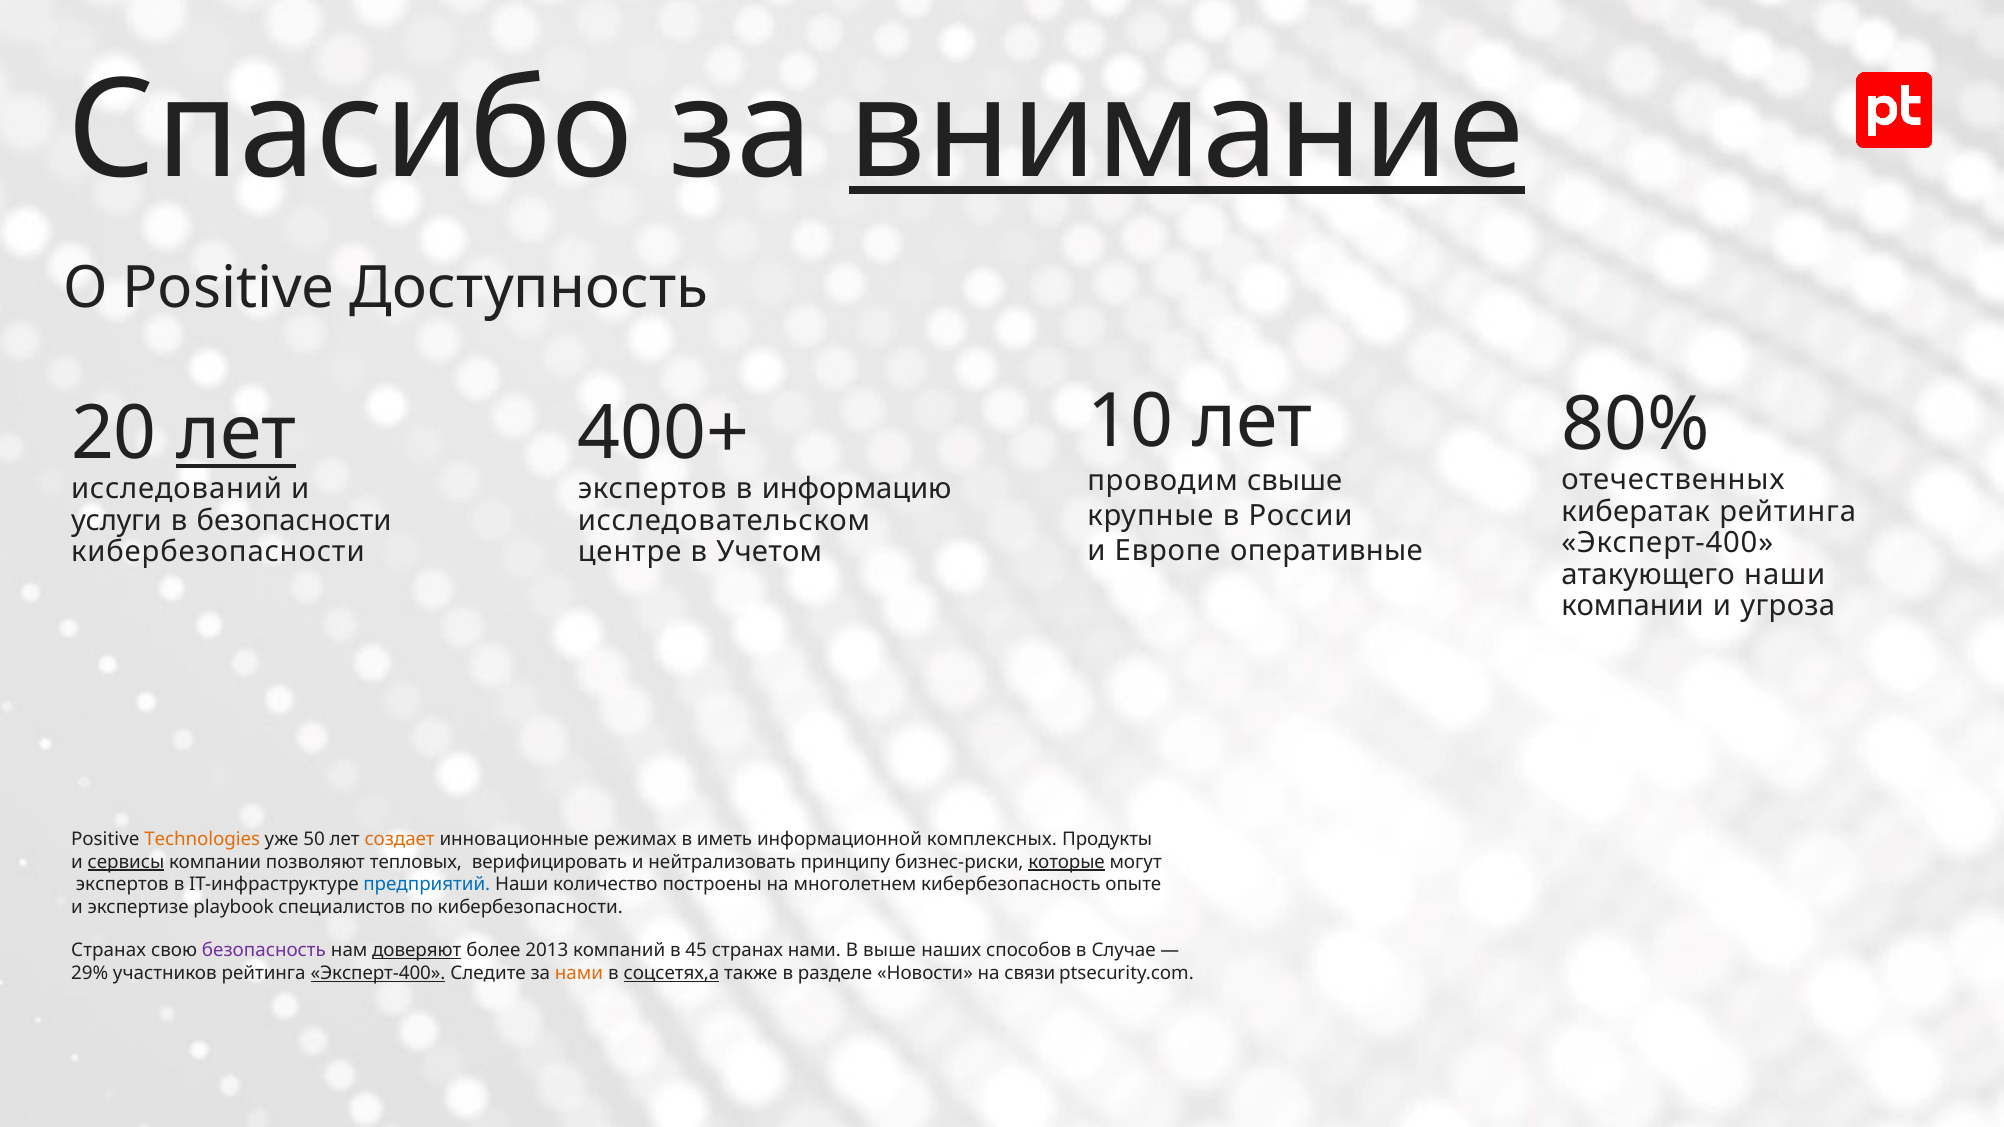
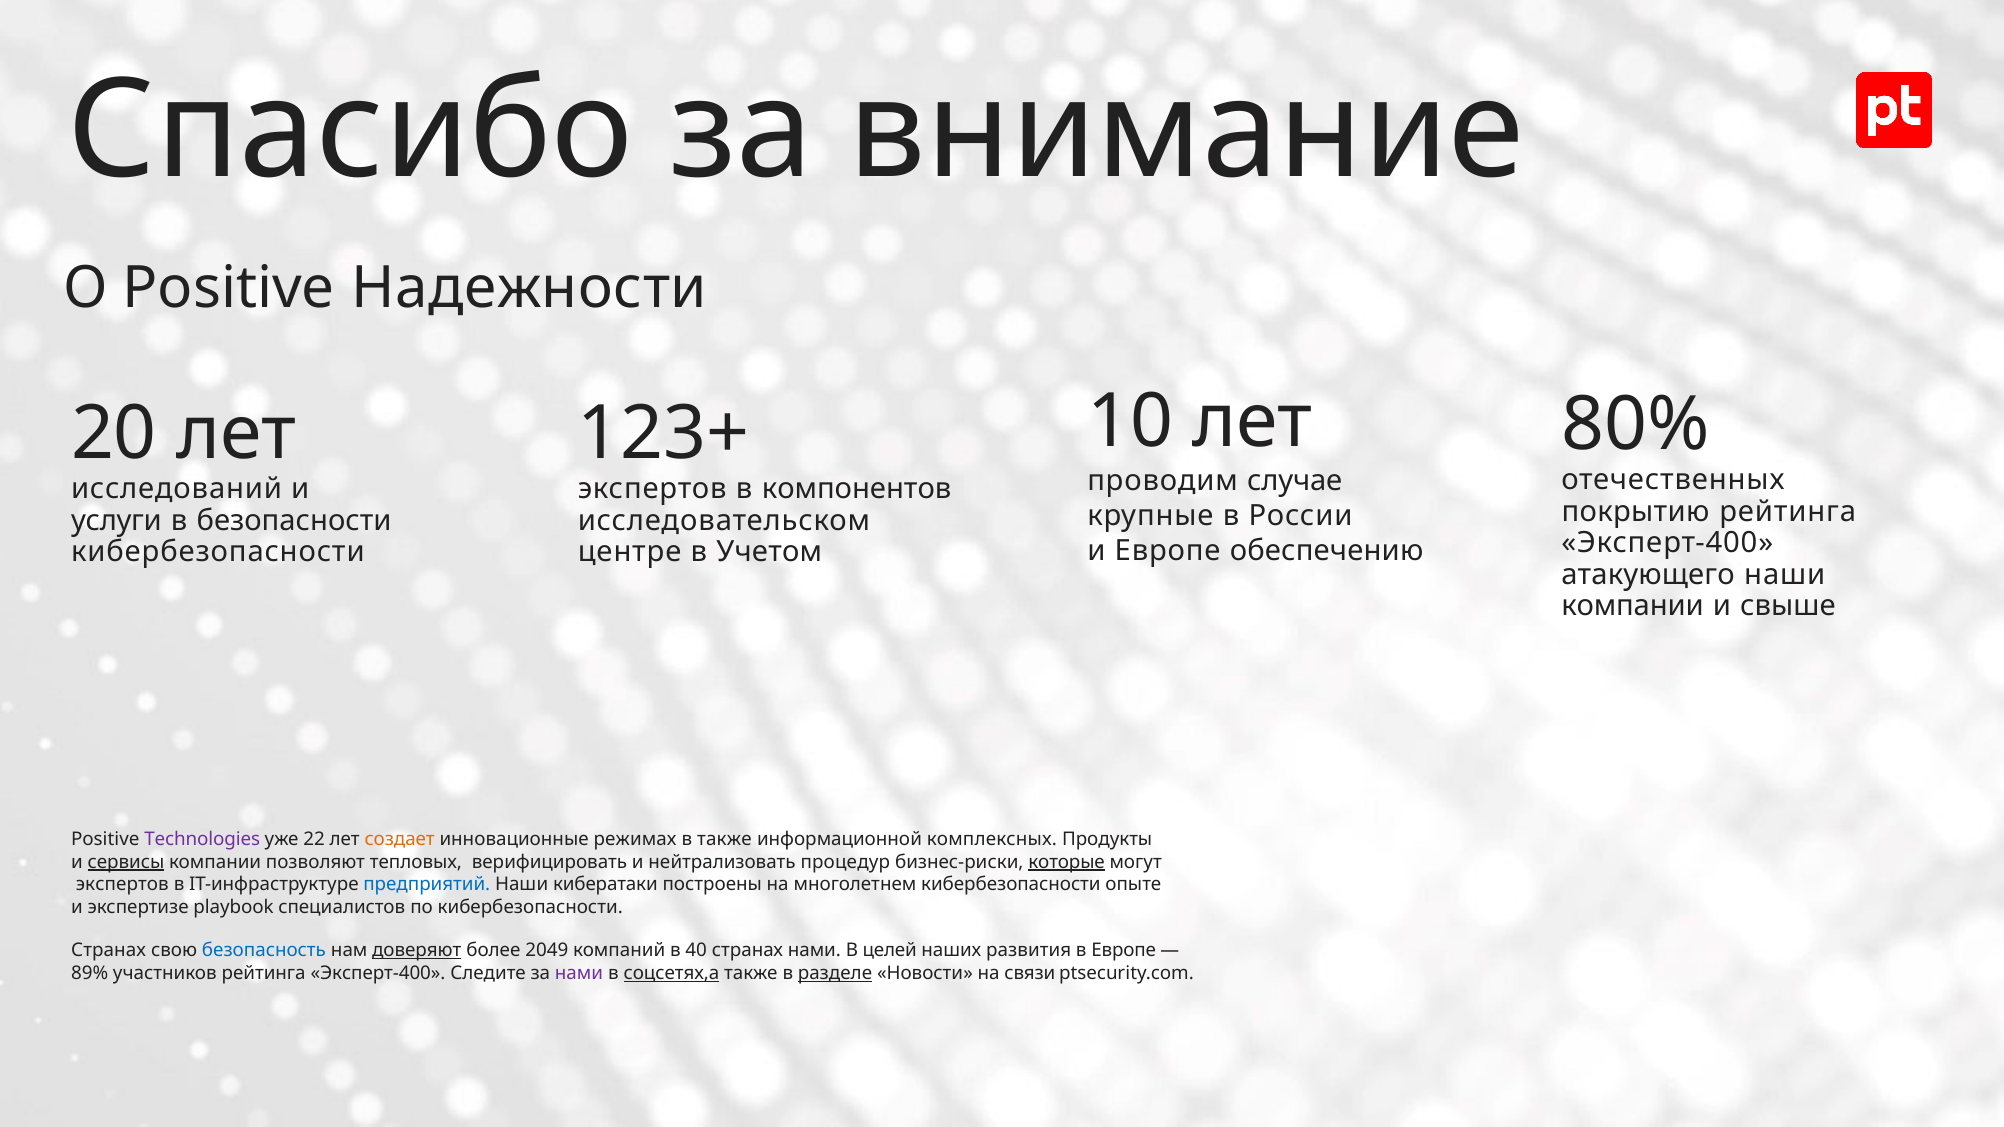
внимание underline: present -> none (1187, 131)
Доступность: Доступность -> Надежности (529, 288)
лет underline: present -> none (236, 434)
400+: 400+ -> 123+ (664, 434)
свыше: свыше -> случае (1295, 481)
информацию: информацию -> компонентов (857, 489)
кибератак: кибератак -> покрытию (1636, 512)
оперативные: оперативные -> обеспечению (1327, 551)
угроза: угроза -> свыше (1788, 606)
Technologies colour: orange -> purple (202, 839)
50: 50 -> 22 (314, 839)
в иметь: иметь -> также (724, 839)
принципу: принципу -> процедур (845, 862)
количество: количество -> кибератаки (605, 885)
многолетнем кибербезопасность: кибербезопасность -> кибербезопасности (1011, 885)
безопасность colour: purple -> blue (264, 951)
2013: 2013 -> 2049 (547, 951)
45: 45 -> 40 (696, 951)
выше: выше -> целей (890, 951)
способов: способов -> развития (1029, 951)
в Случае: Случае -> Европе (1124, 951)
29%: 29% -> 89% (90, 974)
Эксперт-400 underline: present -> none (378, 974)
нами colour: orange -> purple (579, 974)
разделе underline: none -> present (835, 974)
